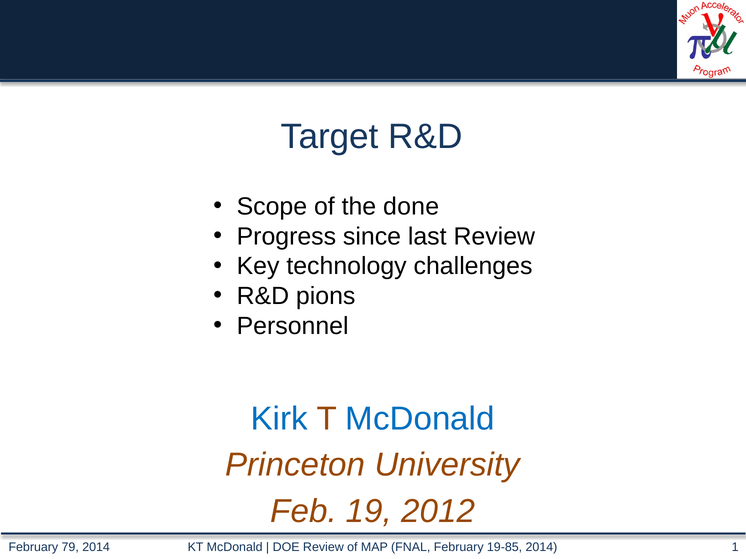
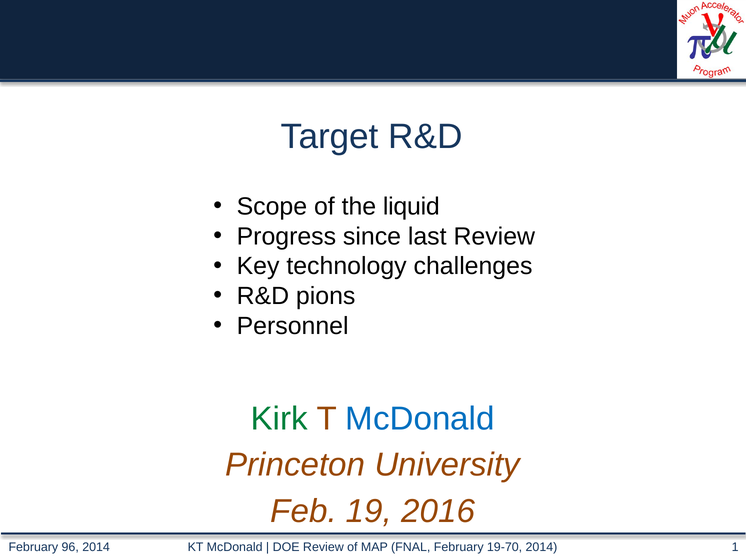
done: done -> liquid (411, 207)
Kirk colour: blue -> green (279, 419)
2012: 2012 -> 2016 (438, 512)
79: 79 -> 96 (70, 548)
19-85: 19-85 -> 19-70 (505, 548)
